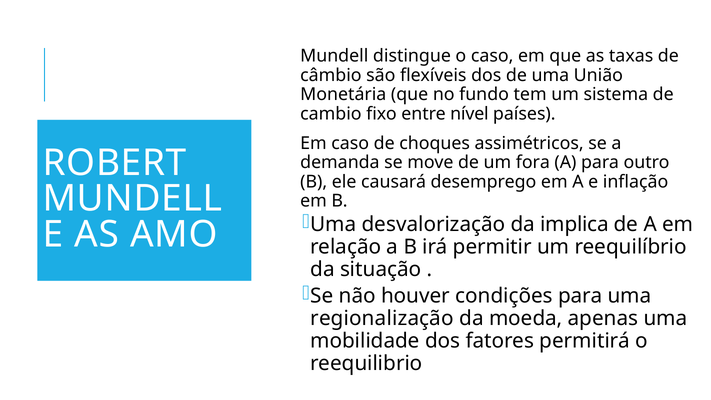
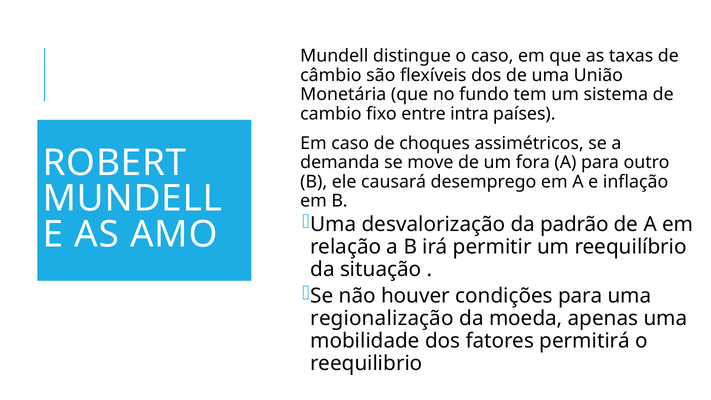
nível: nível -> intra (469, 114)
implica: implica -> padrão (575, 225)
